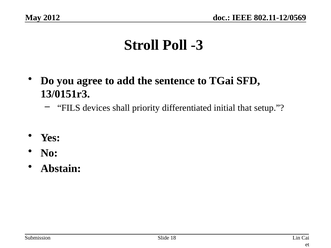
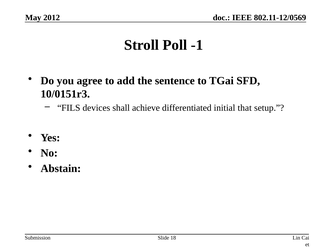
-3: -3 -> -1 (197, 45)
13/0151r3: 13/0151r3 -> 10/0151r3 (65, 94)
priority: priority -> achieve (146, 108)
